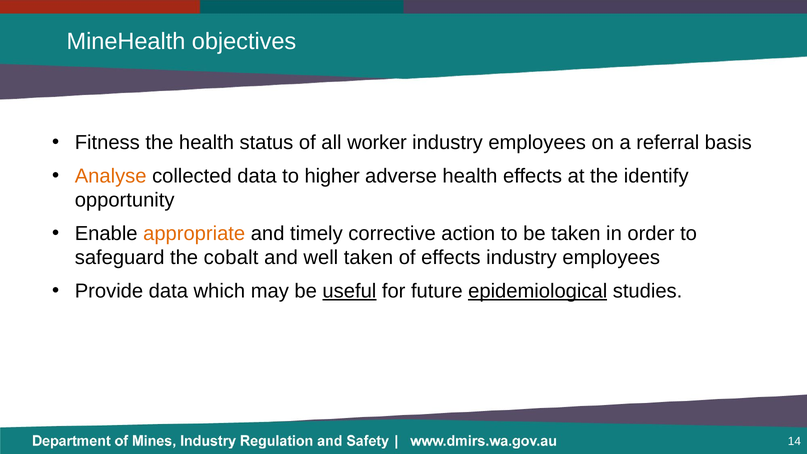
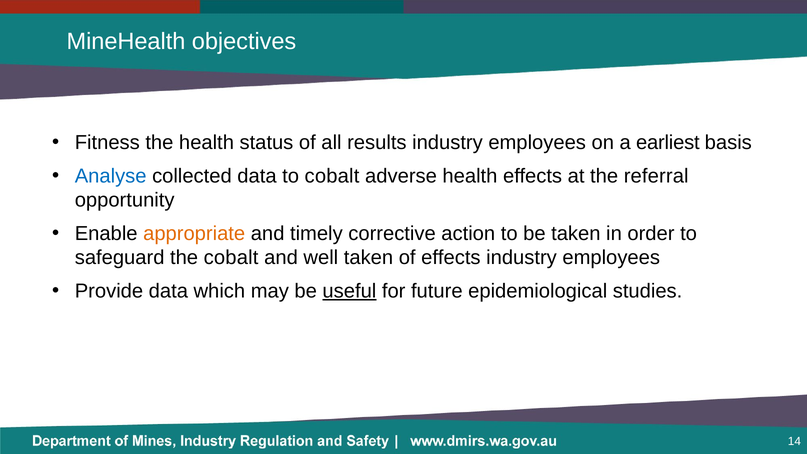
worker: worker -> results (377, 143)
referral: referral -> earliest (668, 143)
Analyse colour: orange -> blue (111, 176)
to higher: higher -> cobalt (332, 176)
identify: identify -> referral (656, 176)
epidemiological underline: present -> none (538, 291)
